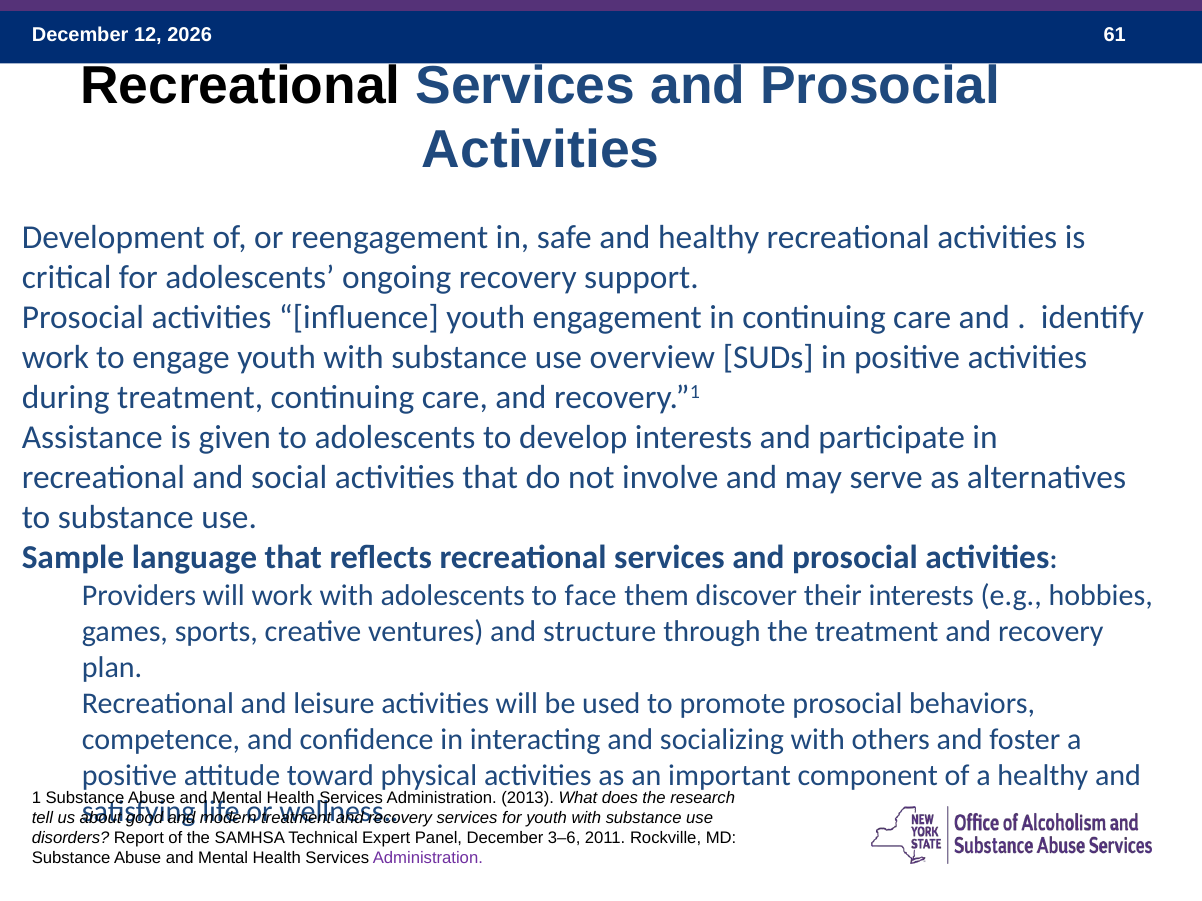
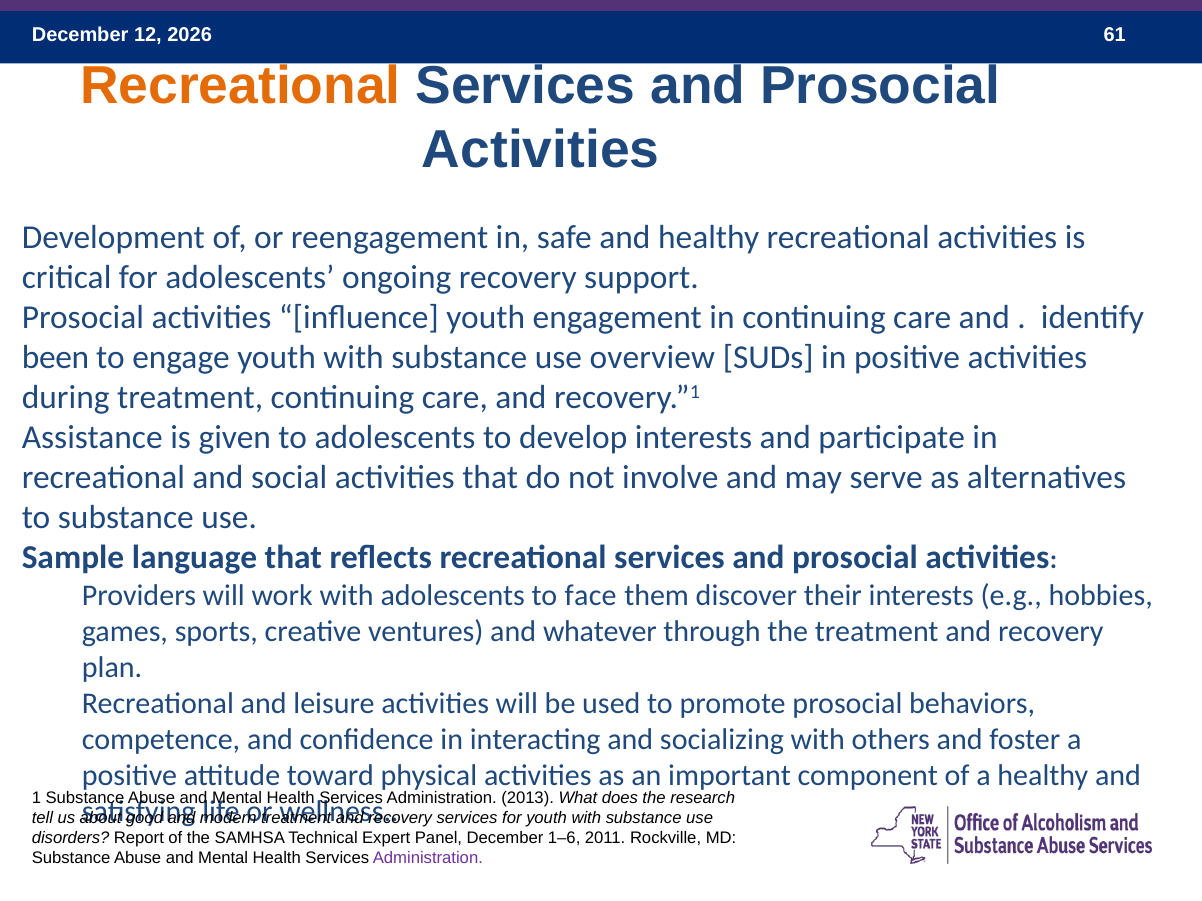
Recreational colour: black -> orange (240, 86)
work: work -> been (55, 358)
structure: structure -> whatever (600, 632)
3–6: 3–6 -> 1–6 (564, 839)
